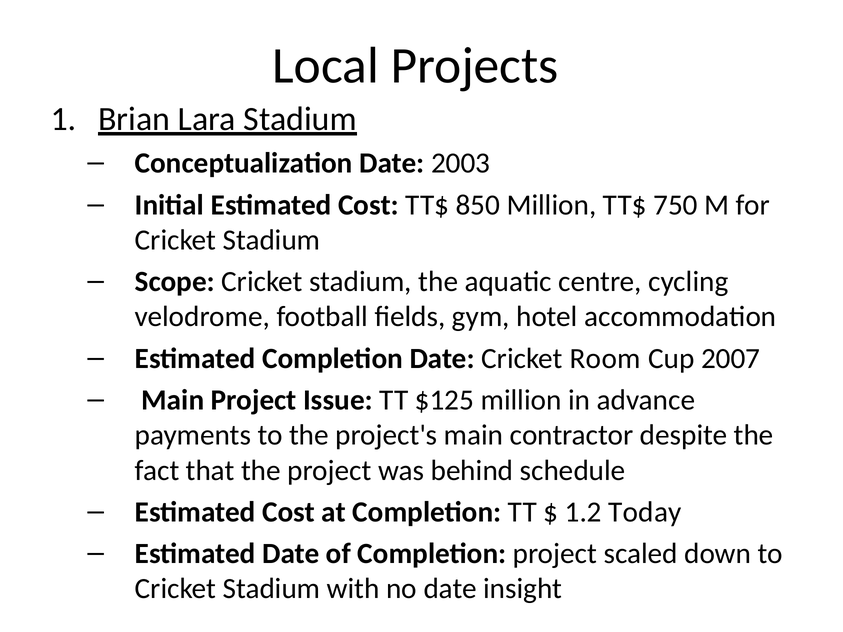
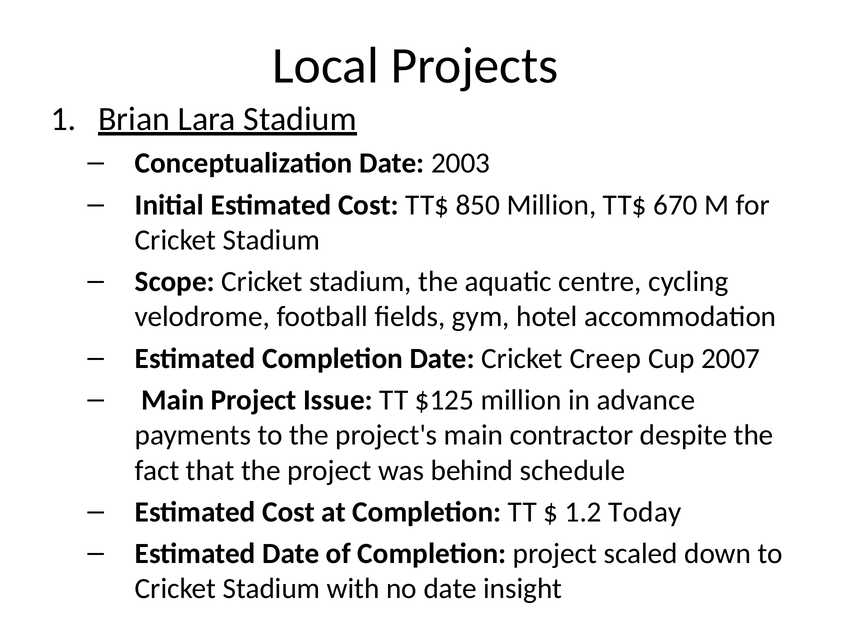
750: 750 -> 670 (675, 205)
Room: Room -> Creep (605, 359)
